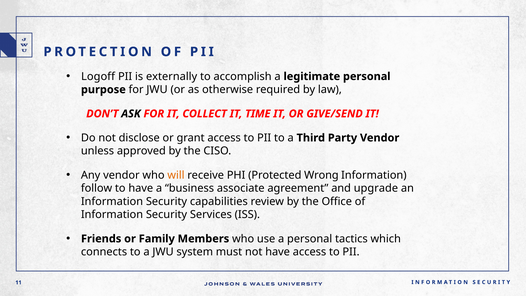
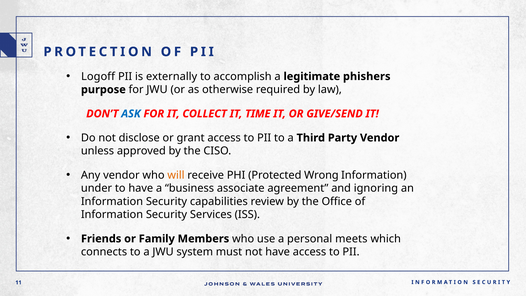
legitimate personal: personal -> phishers (367, 76)
ASK colour: black -> blue (131, 114)
follow: follow -> under (97, 188)
upgrade: upgrade -> ignoring (376, 188)
tactics: tactics -> meets (351, 239)
